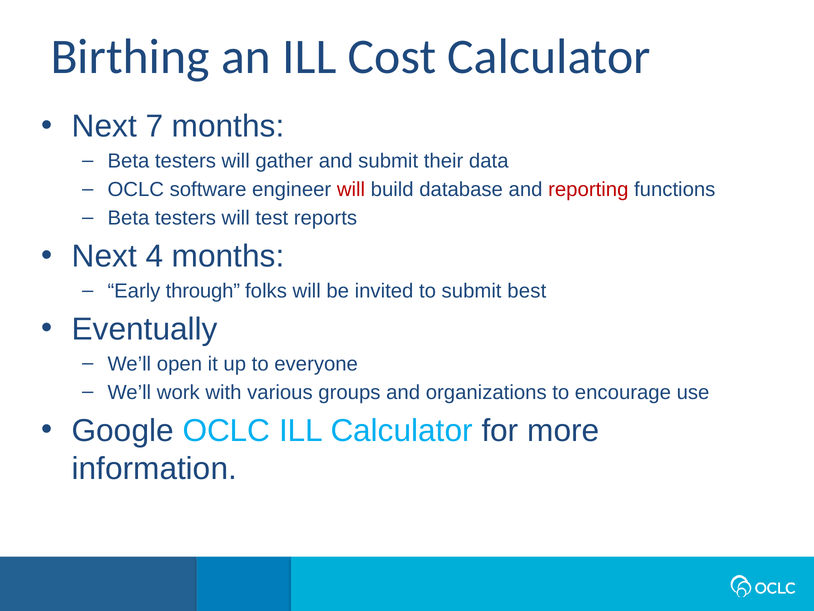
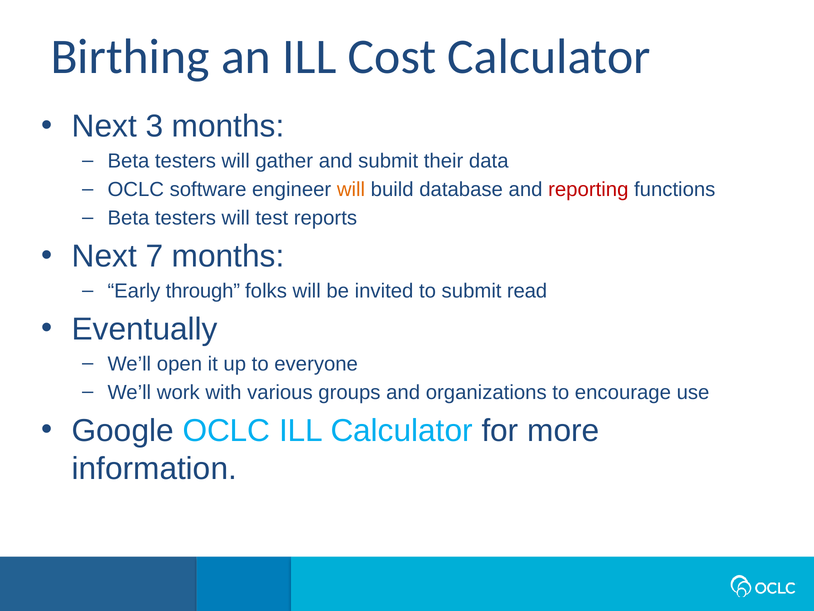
7: 7 -> 3 (154, 126)
will colour: red -> orange (351, 189)
4: 4 -> 7 (154, 256)
best: best -> read (527, 291)
